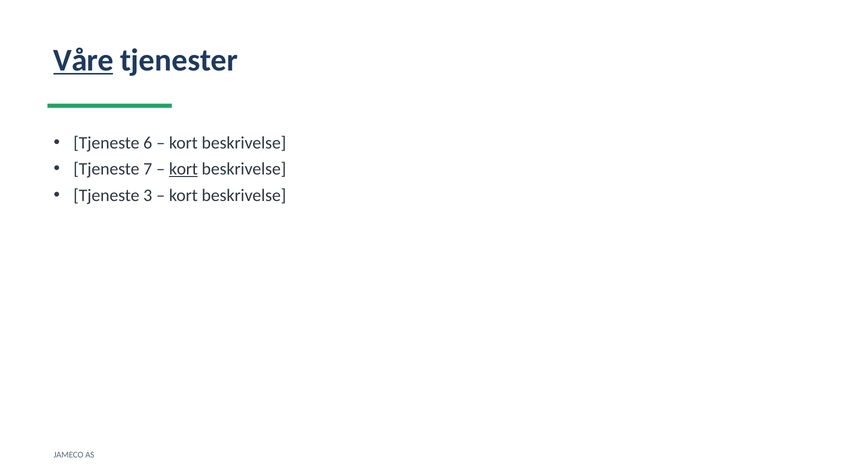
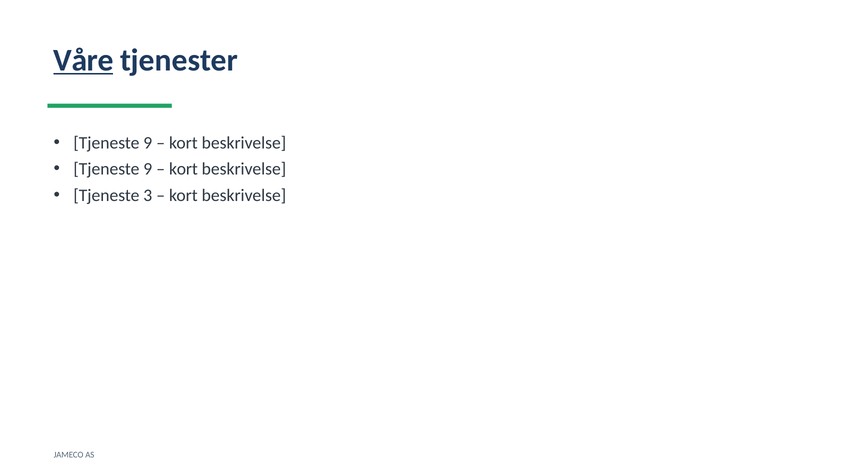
6: 6 -> 9 (148, 143)
7: 7 -> 9 (148, 169)
kort underline: present -> none (183, 169)
